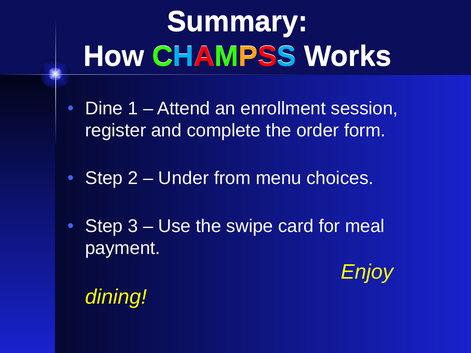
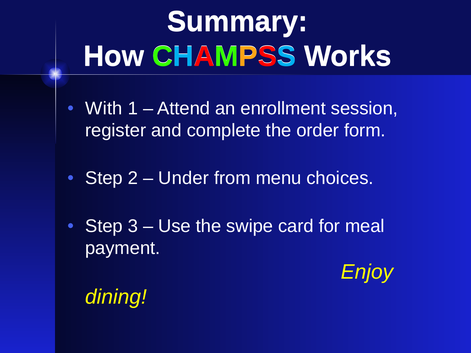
Dine: Dine -> With (104, 108)
